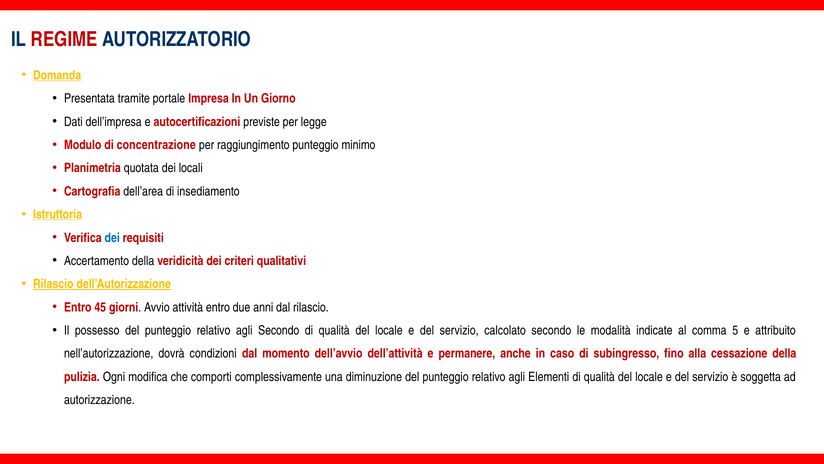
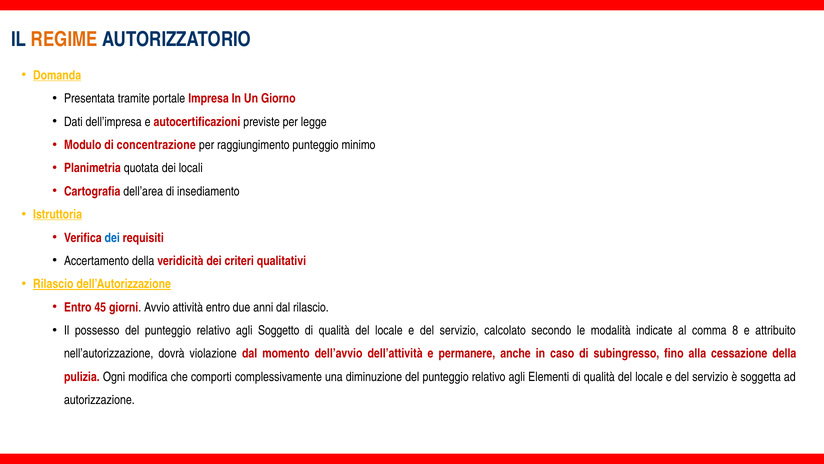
REGIME colour: red -> orange (64, 39)
agli Secondo: Secondo -> Soggetto (279, 330)
5: 5 -> 8 (735, 330)
condizioni: condizioni -> violazione (213, 353)
